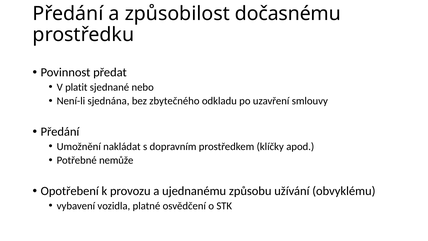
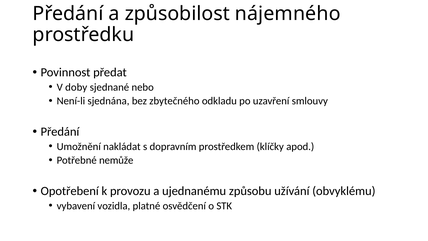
dočasnému: dočasnému -> nájemného (288, 14)
platit: platit -> doby (76, 87)
